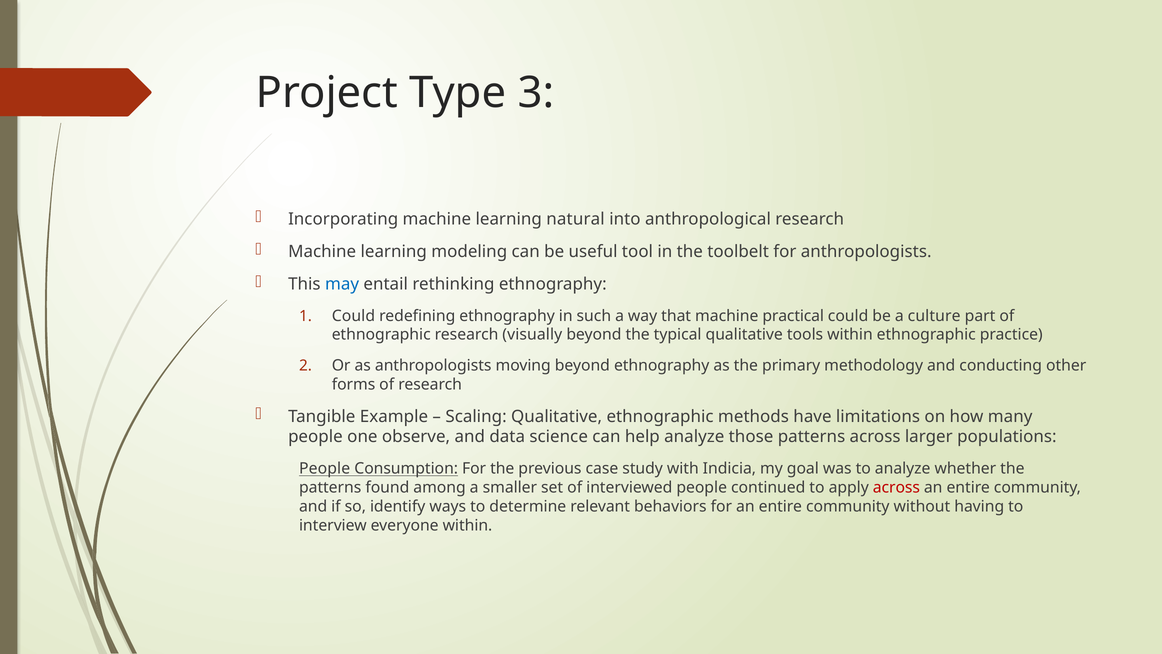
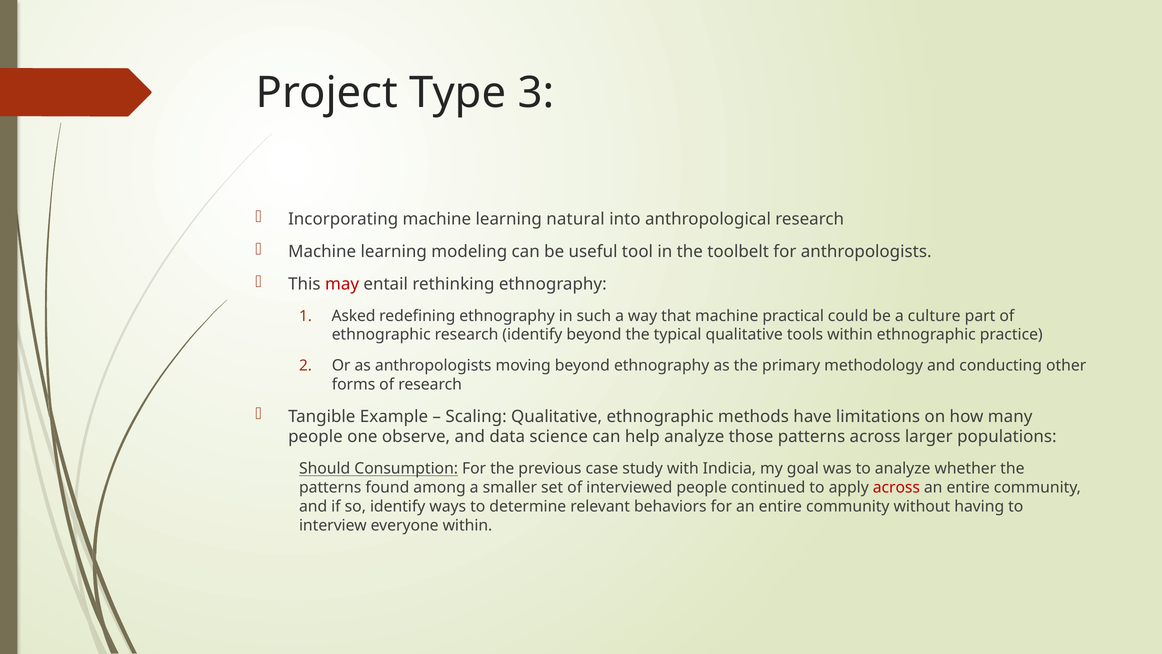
may colour: blue -> red (342, 284)
Could: Could -> Asked (354, 316)
research visually: visually -> identify (532, 335)
People: People -> Should (325, 468)
